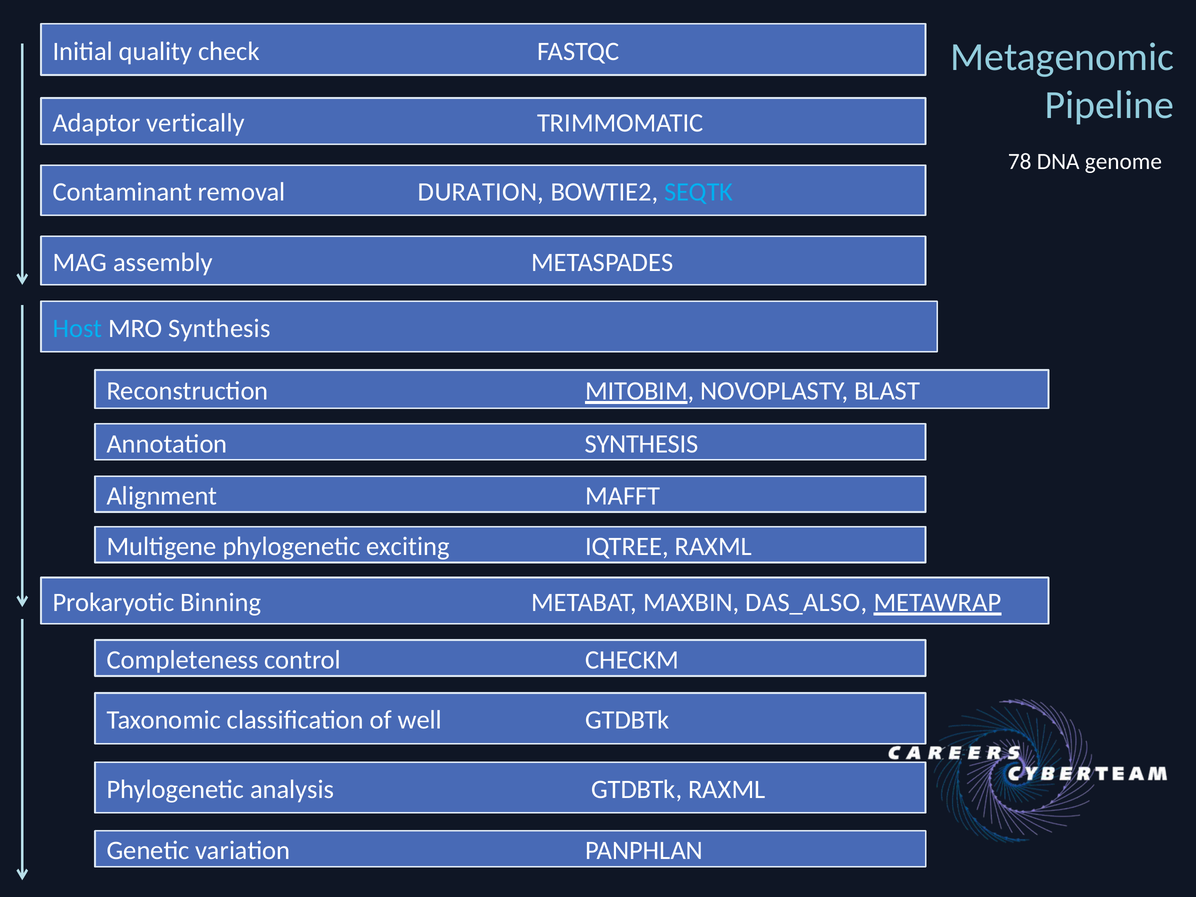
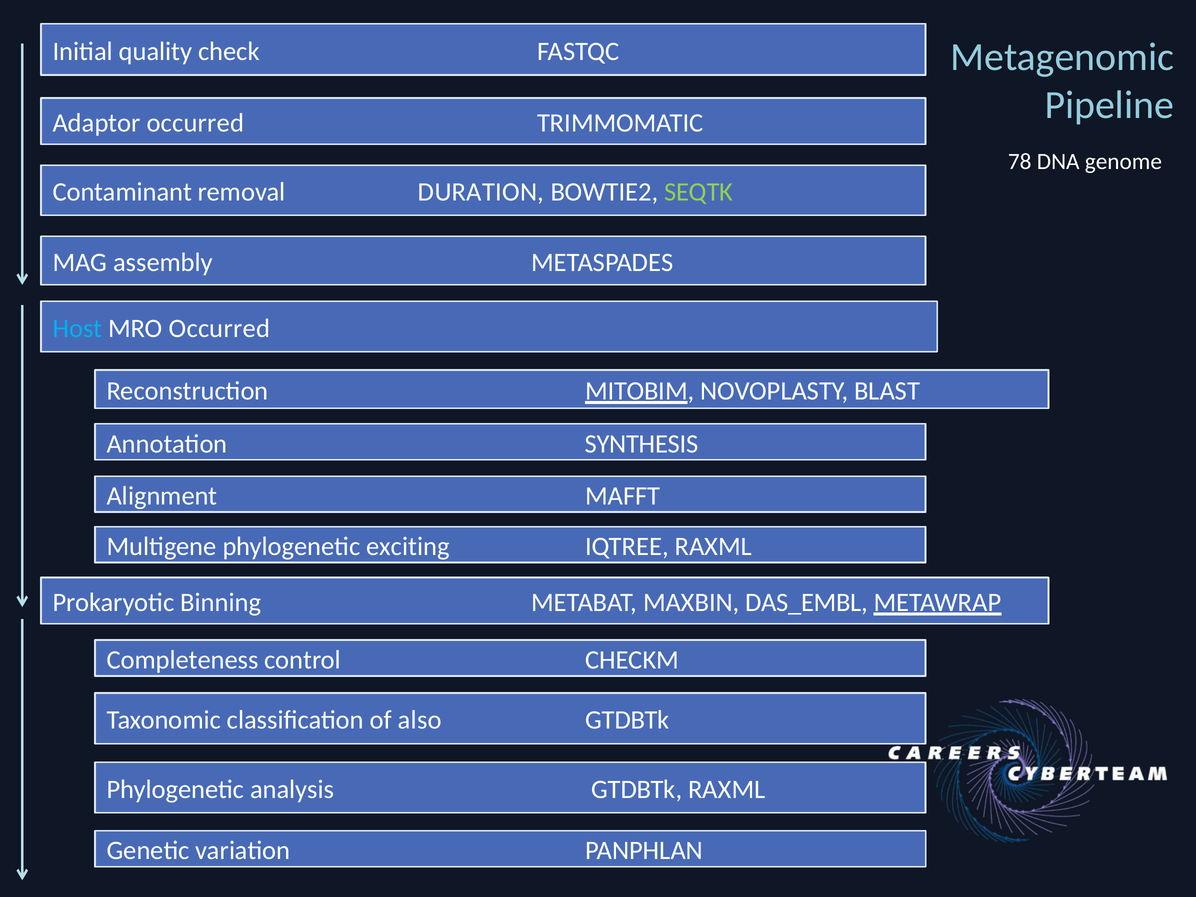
Adaptor vertically: vertically -> occurred (195, 123)
SEQTK colour: light blue -> light green (699, 192)
MRO Synthesis: Synthesis -> Occurred (219, 328)
DAS_ALSO: DAS_ALSO -> DAS_EMBL (807, 602)
well: well -> also (420, 720)
